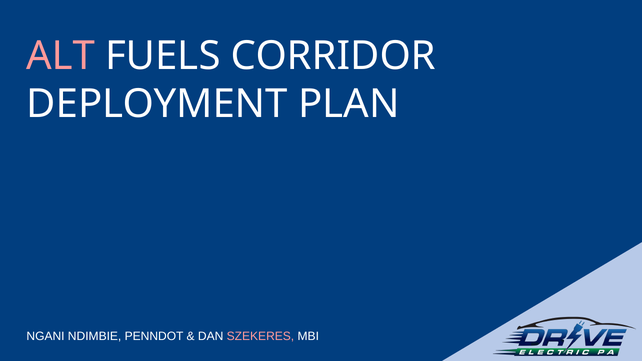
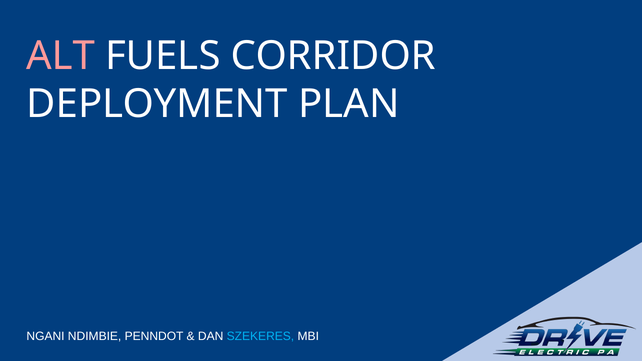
SZEKERES colour: pink -> light blue (260, 336)
